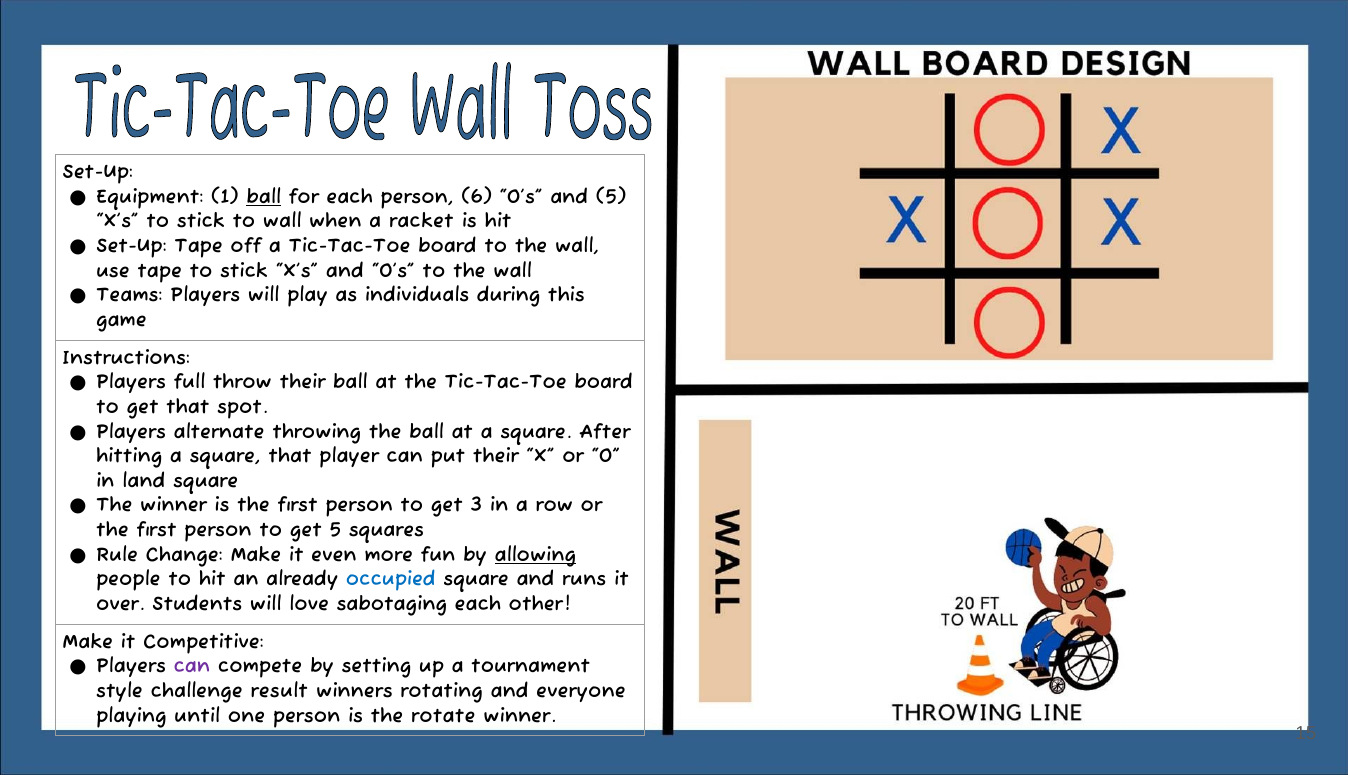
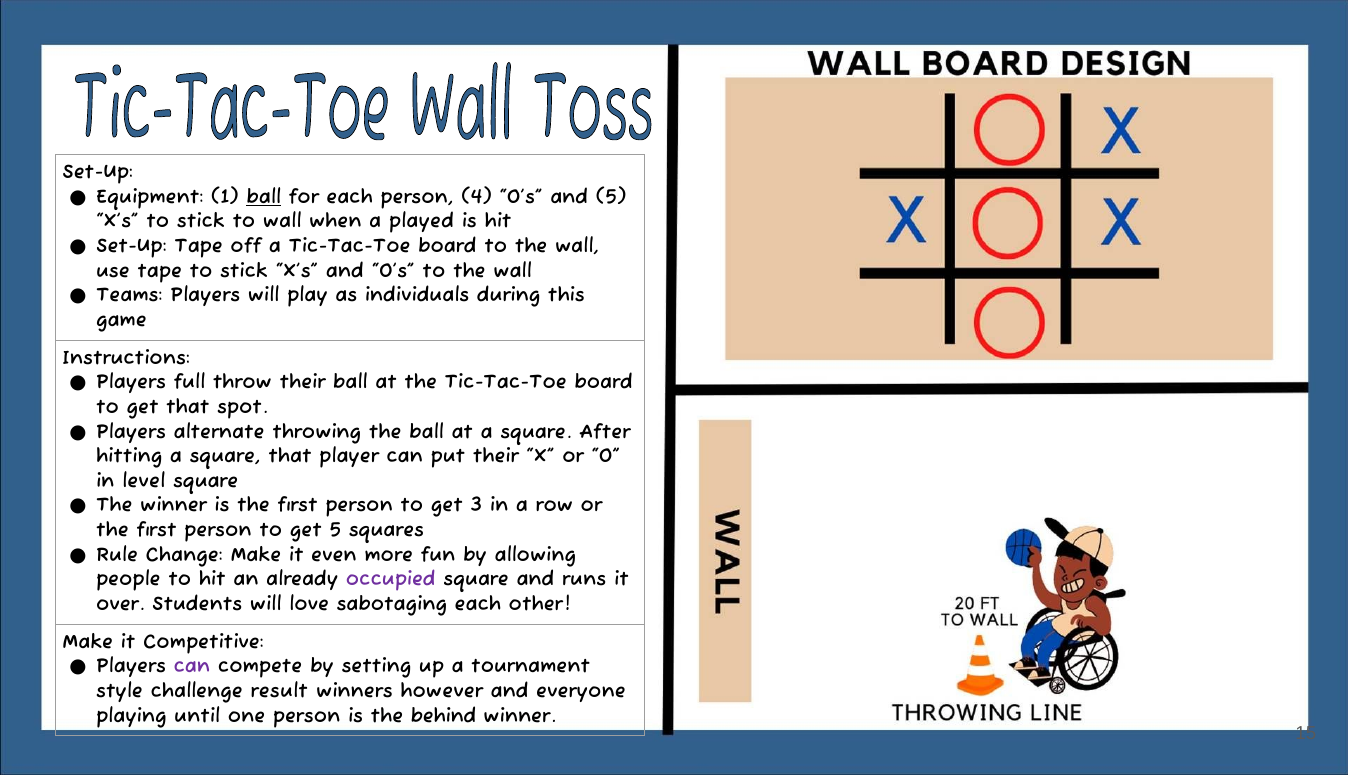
6: 6 -> 4 (477, 197)
racket: racket -> played (421, 222)
land: land -> level (144, 481)
allowing underline: present -> none (535, 555)
occupied colour: blue -> purple (391, 579)
rotating: rotating -> however (442, 691)
rotate: rotate -> behind (444, 716)
